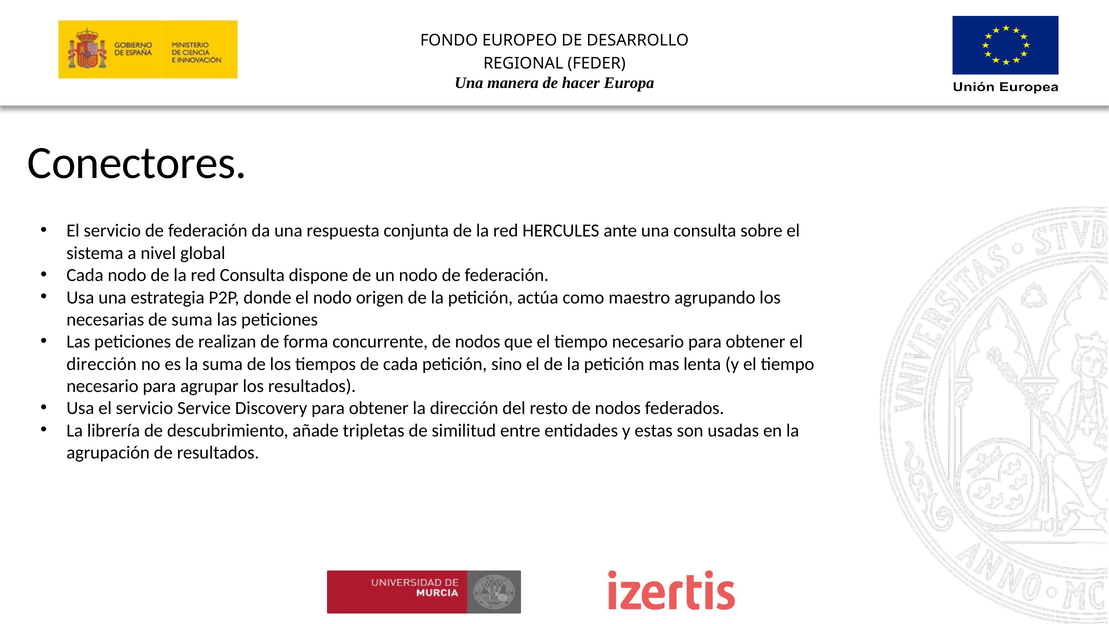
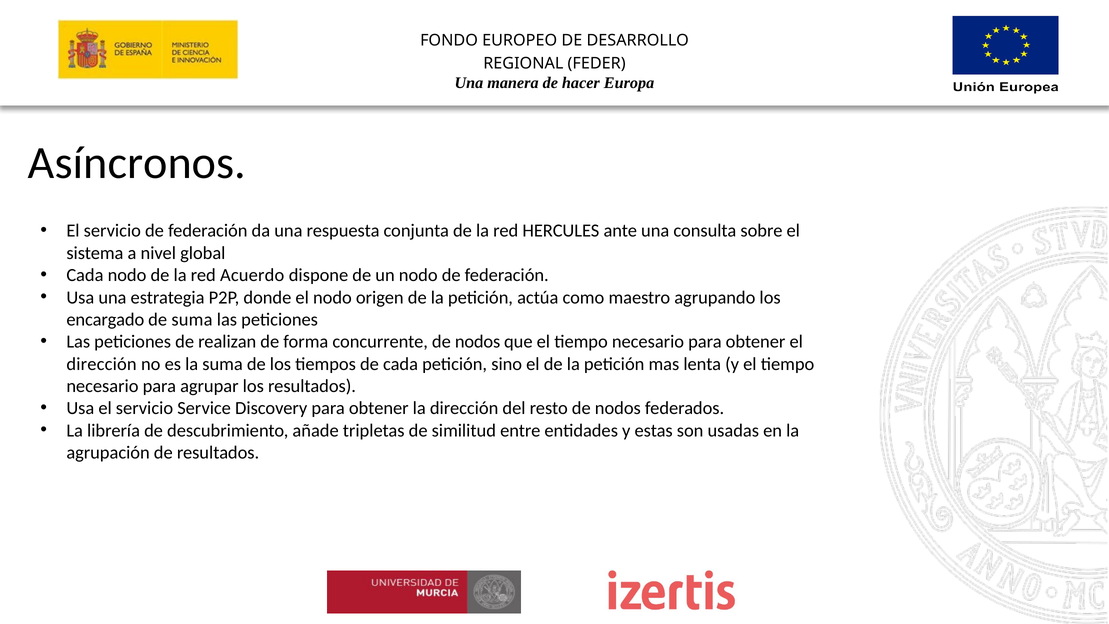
Conectores: Conectores -> Asíncronos (137, 163)
red Consulta: Consulta -> Acuerdo (252, 275)
necesarias: necesarias -> encargado (105, 319)
